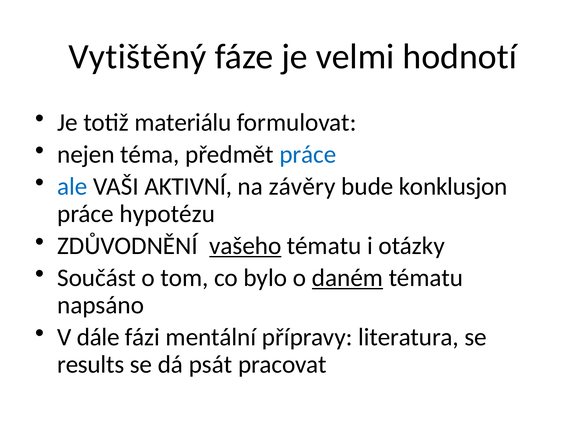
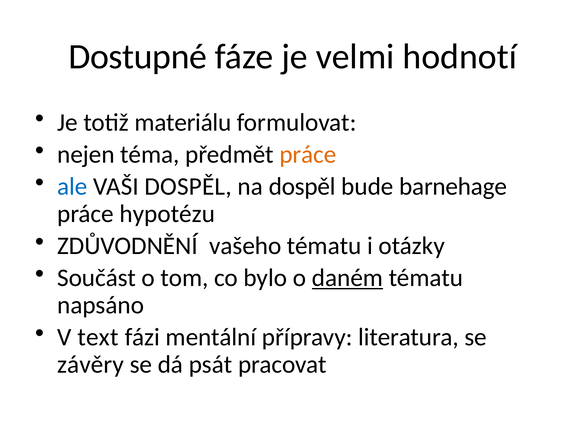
Vytištěný: Vytištěný -> Dostupné (138, 57)
práce colour: blue -> orange (308, 154)
VAŠI AKTIVNÍ: AKTIVNÍ -> DOSPĚL (188, 186)
na závěry: závěry -> dospěl (302, 186)
konklusjon: konklusjon -> barnehage (453, 186)
vašeho underline: present -> none (245, 246)
dále: dále -> text (98, 337)
results: results -> závěry (91, 364)
